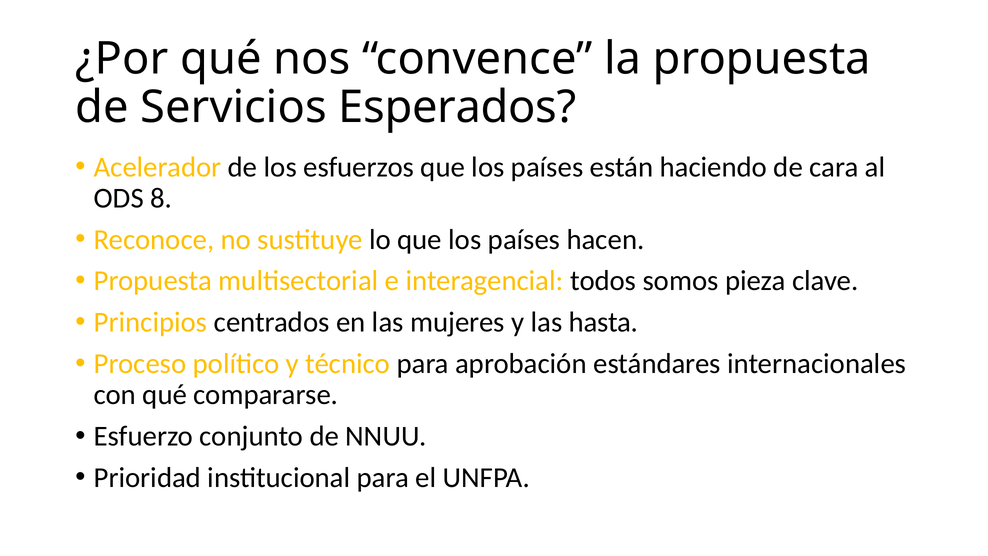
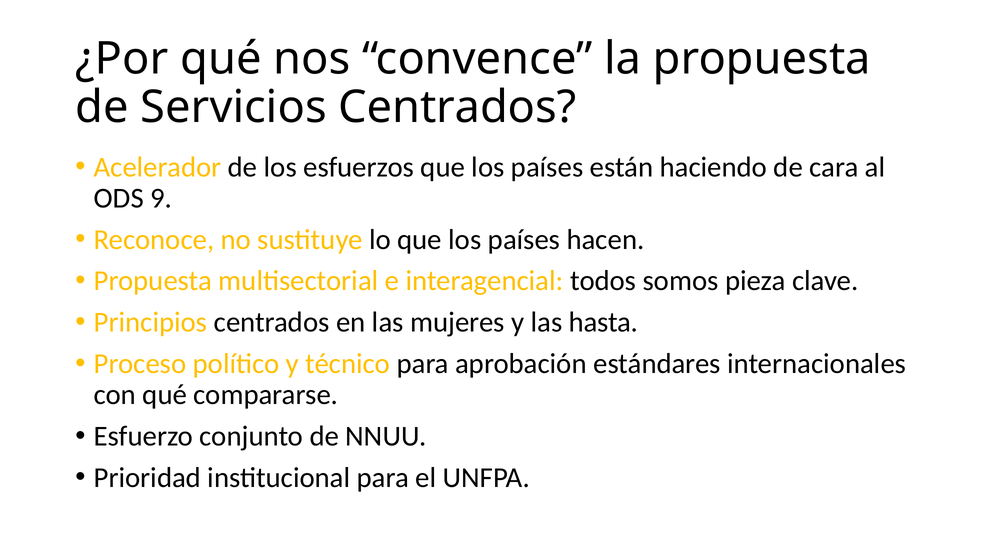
Servicios Esperados: Esperados -> Centrados (457, 107)
8: 8 -> 9 (161, 198)
